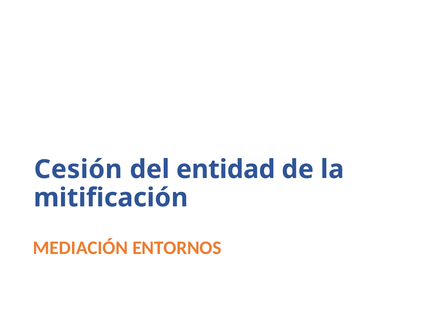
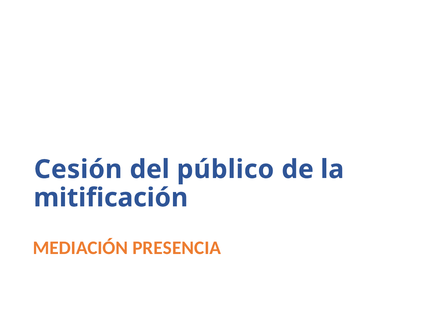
entidad: entidad -> público (225, 169)
ENTORNOS: ENTORNOS -> PRESENCIA (177, 248)
